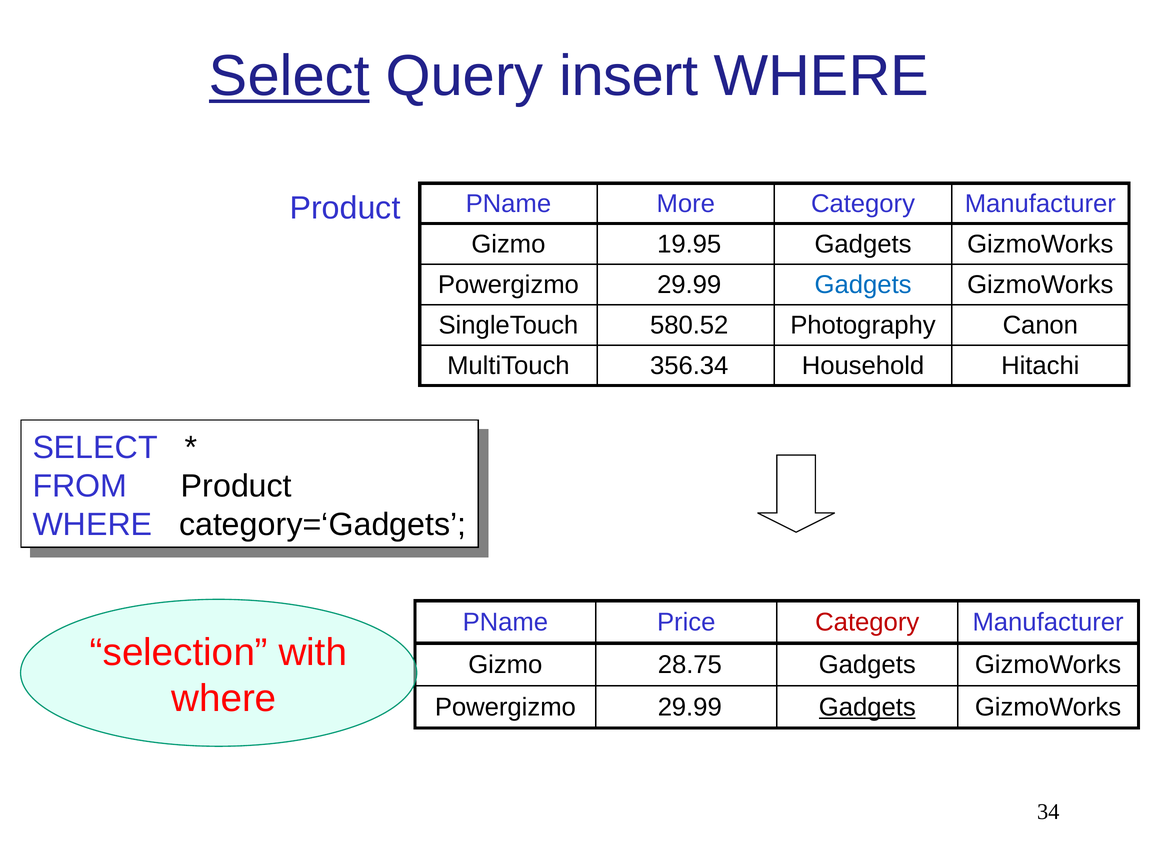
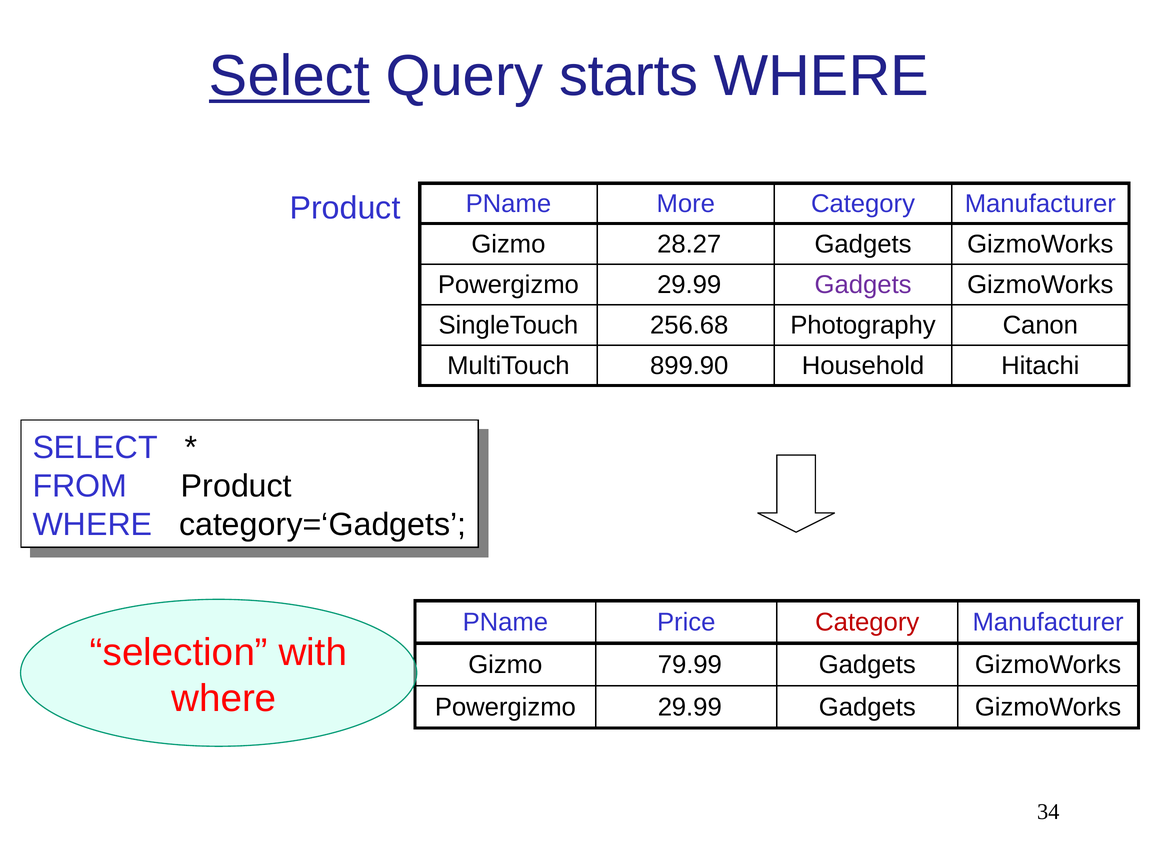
insert: insert -> starts (629, 76)
19.95: 19.95 -> 28.27 (689, 244)
Gadgets colour: blue -> purple (863, 285)
580.52: 580.52 -> 256.68 (689, 326)
356.34: 356.34 -> 899.90 (689, 366)
28.75: 28.75 -> 79.99 (690, 665)
Gadgets underline: present -> none (867, 708)
